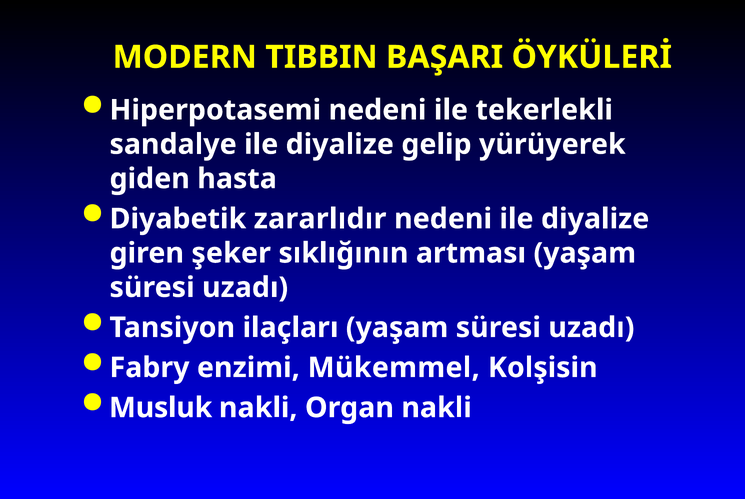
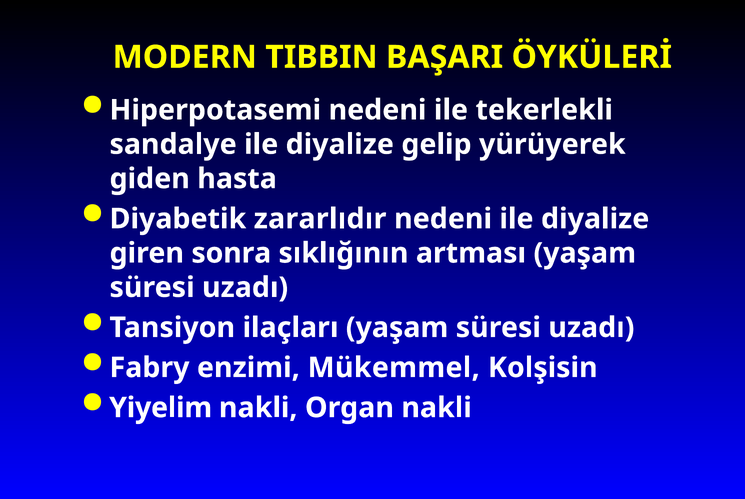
şeker: şeker -> sonra (231, 253)
Musluk: Musluk -> Yiyelim (161, 407)
